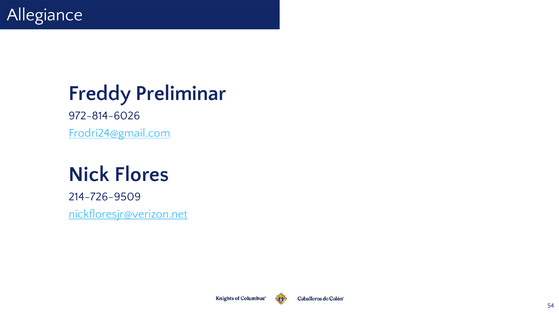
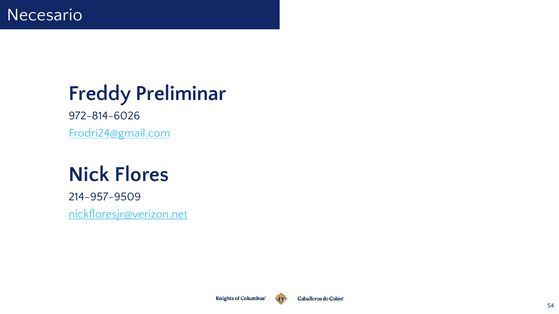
Allegiance: Allegiance -> Necesario (45, 15)
214-726-9509: 214-726-9509 -> 214-957-9509 (105, 197)
